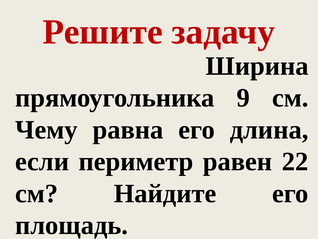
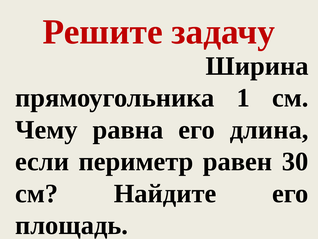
9: 9 -> 1 (243, 98)
22: 22 -> 30 (295, 161)
